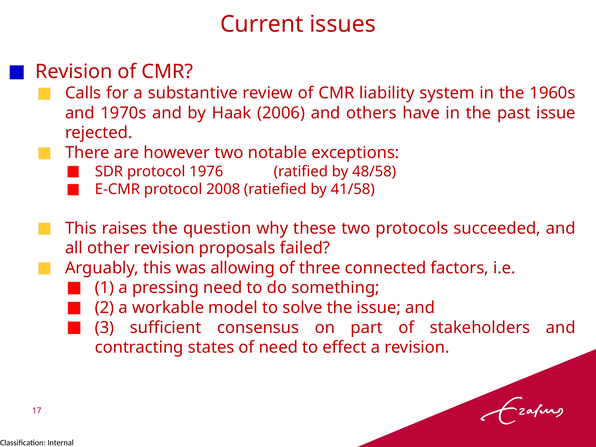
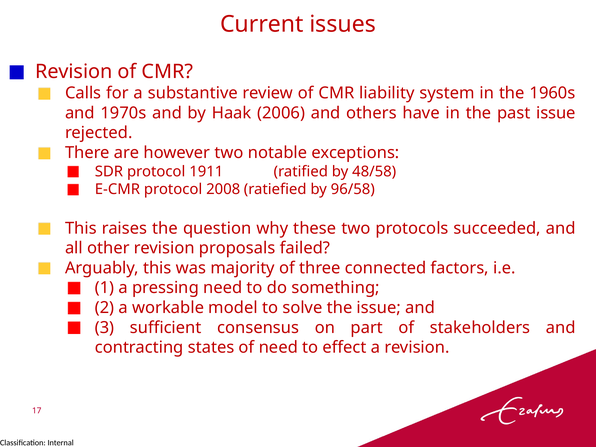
1976: 1976 -> 1911 (206, 171)
41/58: 41/58 -> 96/58 (353, 189)
allowing: allowing -> majority (243, 268)
